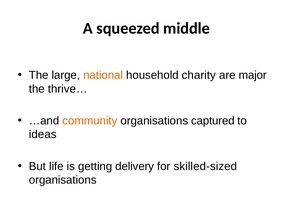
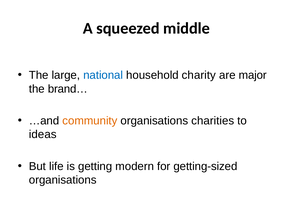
national colour: orange -> blue (103, 75)
thrive…: thrive… -> brand… (68, 89)
captured: captured -> charities (213, 121)
delivery: delivery -> modern (135, 166)
skilled-sized: skilled-sized -> getting-sized (205, 166)
